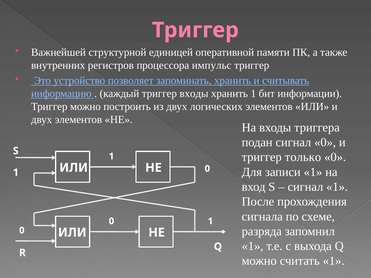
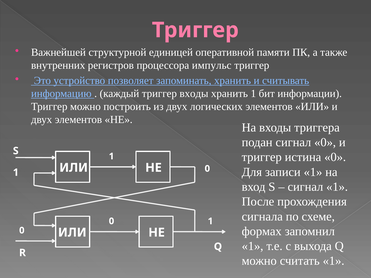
только: только -> истина (303, 157)
разряда: разряда -> формах (262, 231)
